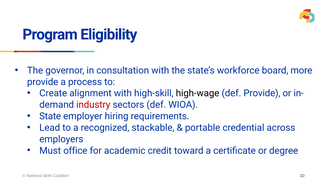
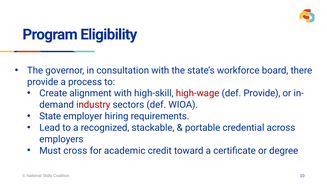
more: more -> there (301, 70)
high-wage colour: black -> red (198, 93)
office: office -> cross (75, 151)
